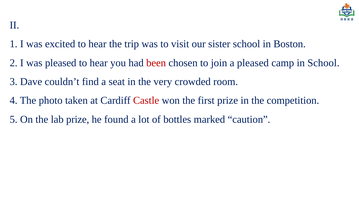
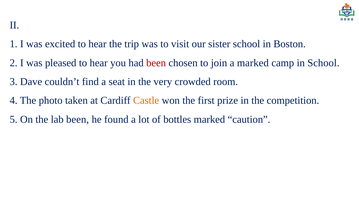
a pleased: pleased -> marked (253, 63)
Castle colour: red -> orange (146, 100)
lab prize: prize -> been (78, 119)
